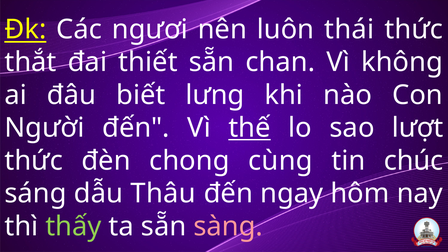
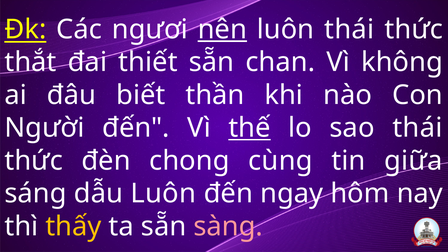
nên underline: none -> present (222, 29)
lưng: lưng -> thần (215, 95)
sao lượt: lượt -> thái (417, 128)
chúc: chúc -> giữa (413, 161)
dẫu Thâu: Thâu -> Luôn (163, 194)
thấy colour: light green -> yellow (73, 226)
